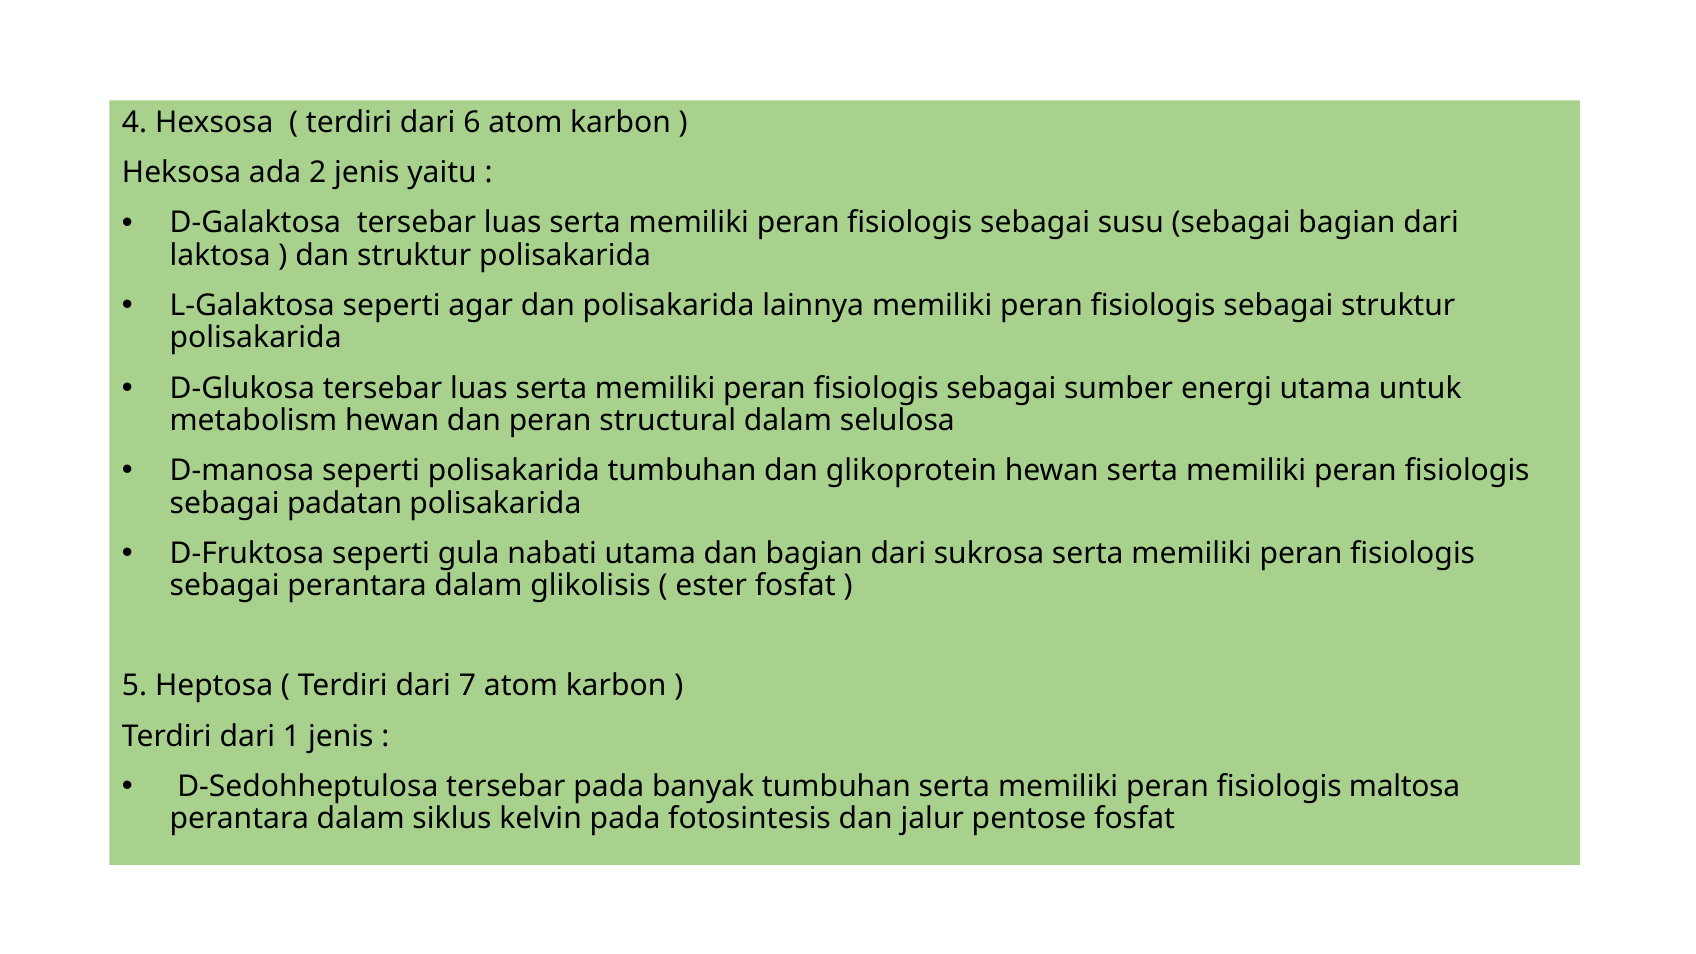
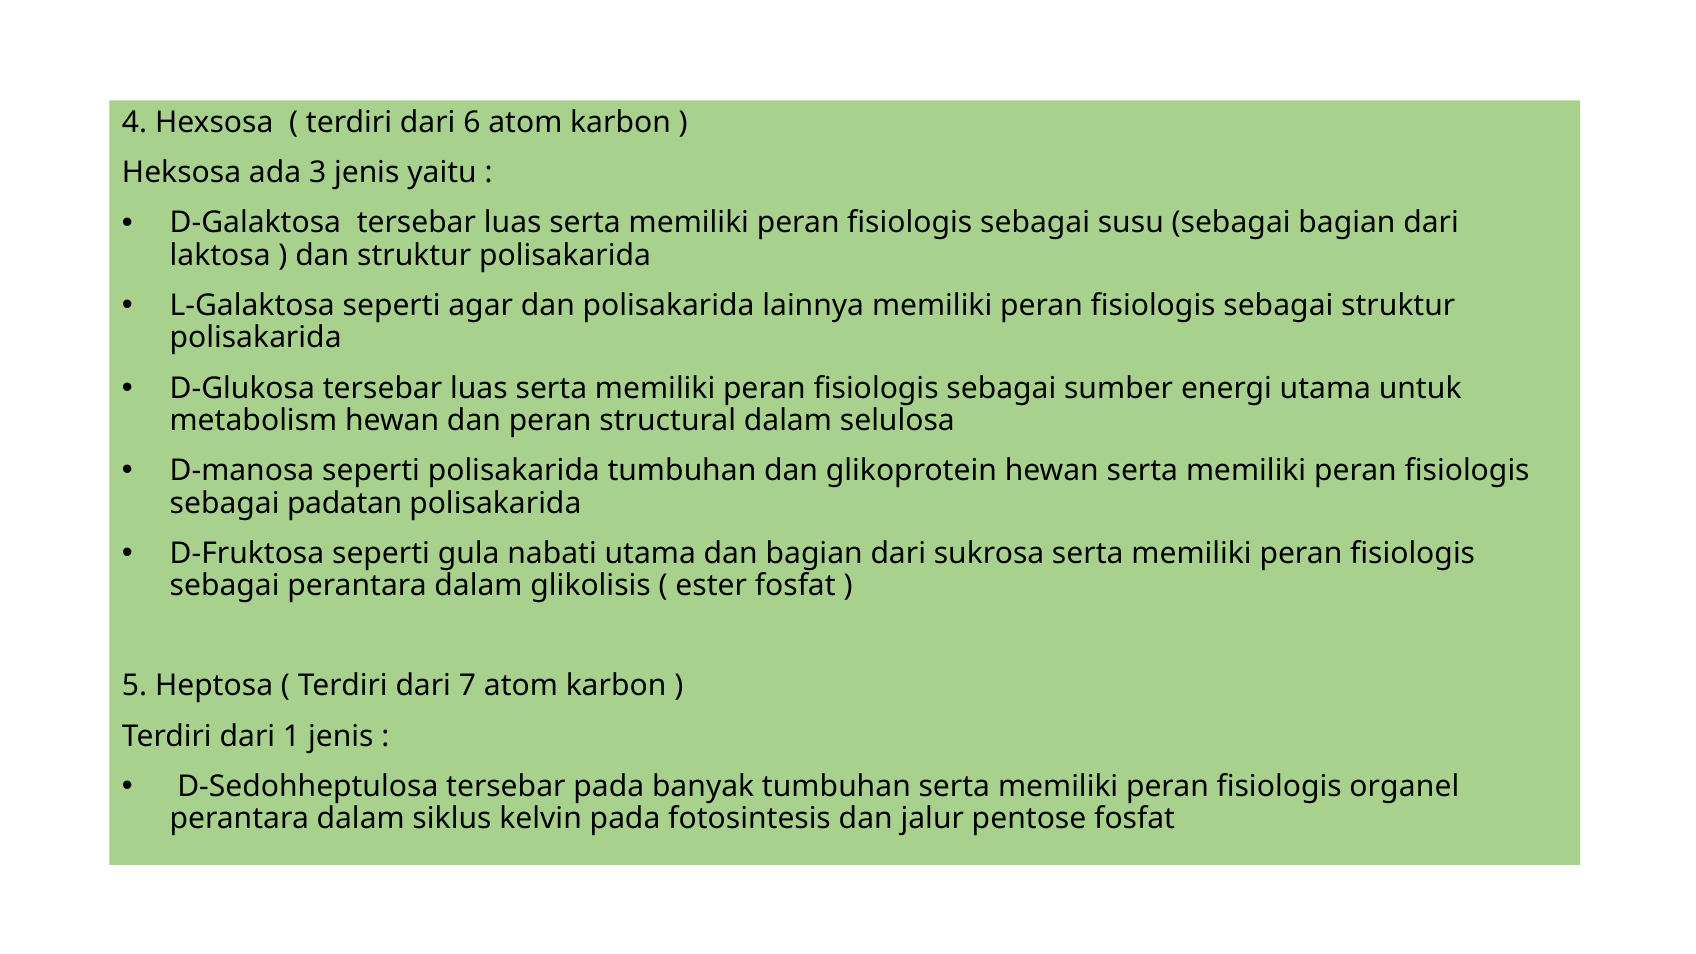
2: 2 -> 3 (318, 173)
maltosa: maltosa -> organel (1404, 786)
